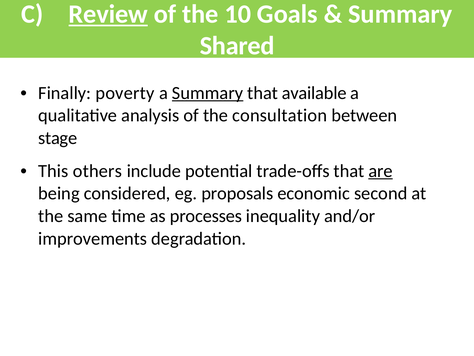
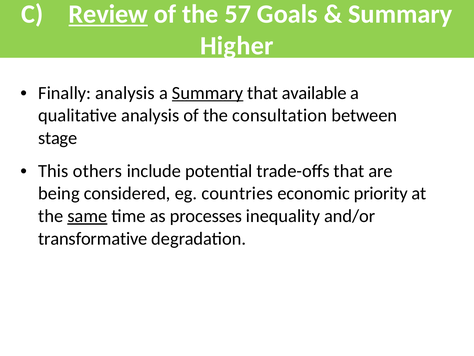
10: 10 -> 57 (238, 14)
Shared: Shared -> Higher (237, 46)
Finally poverty: poverty -> analysis (125, 93)
are underline: present -> none (381, 171)
proposals: proposals -> countries (237, 193)
second: second -> priority (381, 193)
same underline: none -> present (87, 216)
improvements: improvements -> transformative (93, 238)
